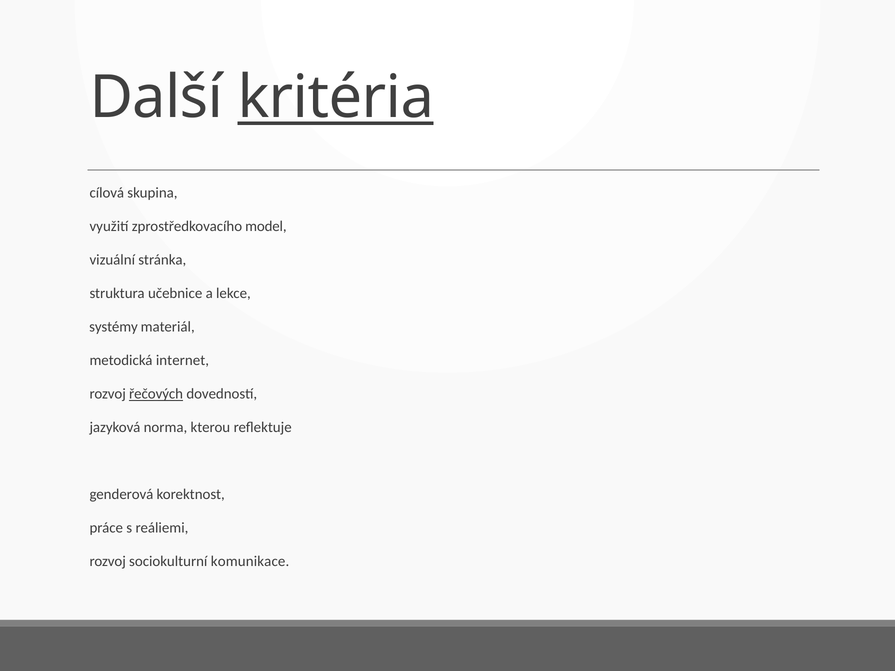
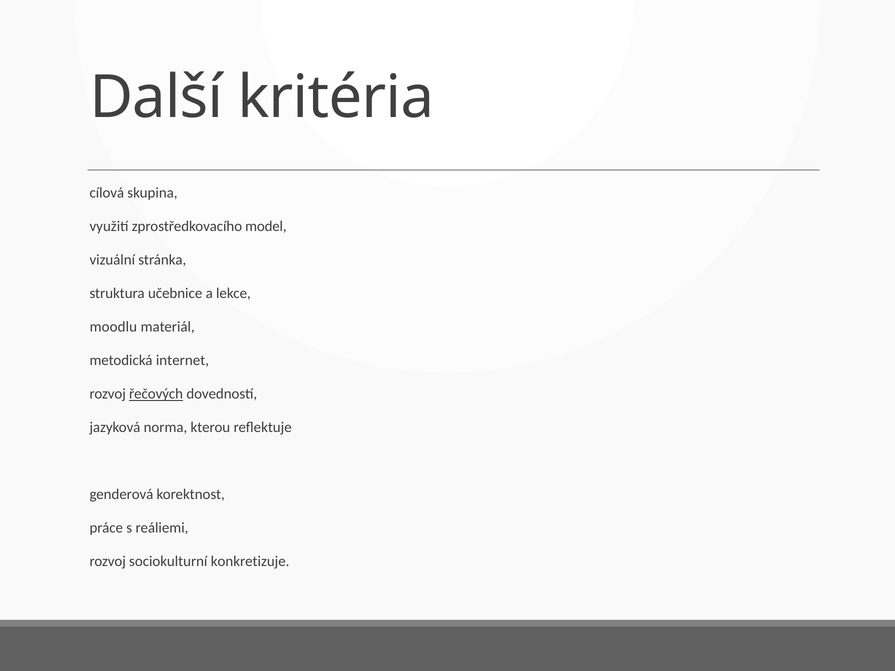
kritéria underline: present -> none (336, 98)
systémy: systémy -> moodlu (113, 327)
komunikace: komunikace -> konkretizuje (250, 562)
